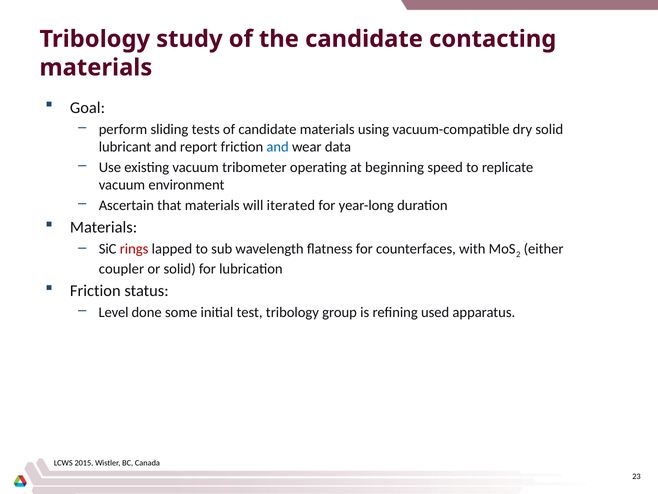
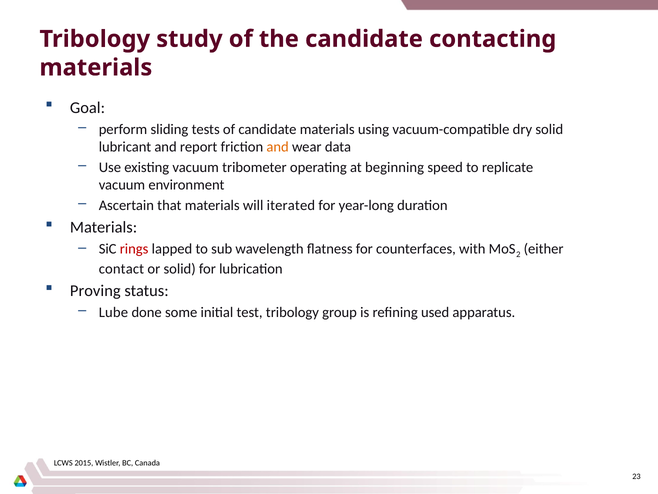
and colour: blue -> orange (278, 147)
coupler: coupler -> contact (121, 269)
Friction: Friction -> Proving (95, 291)
Level: Level -> Lube (113, 312)
